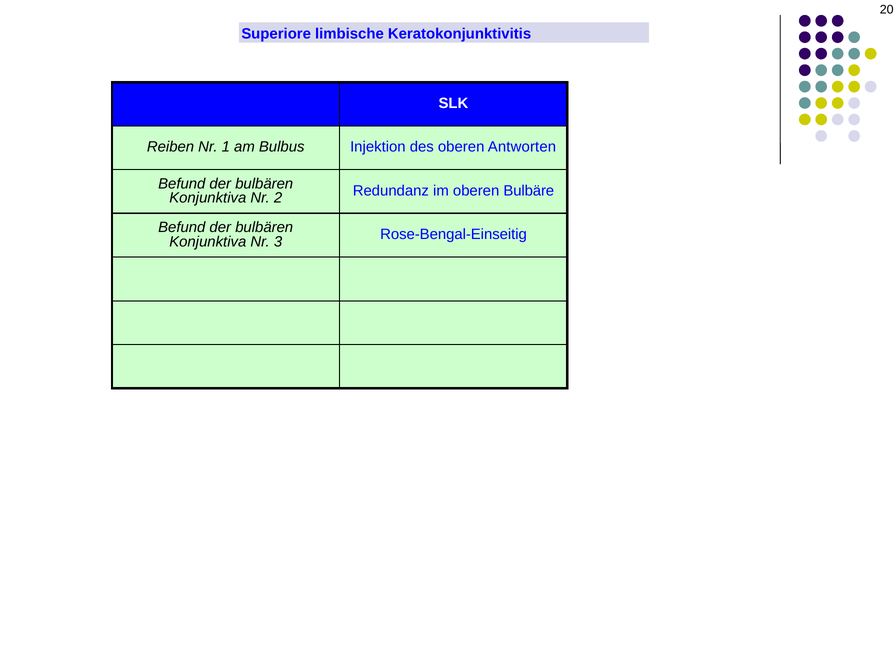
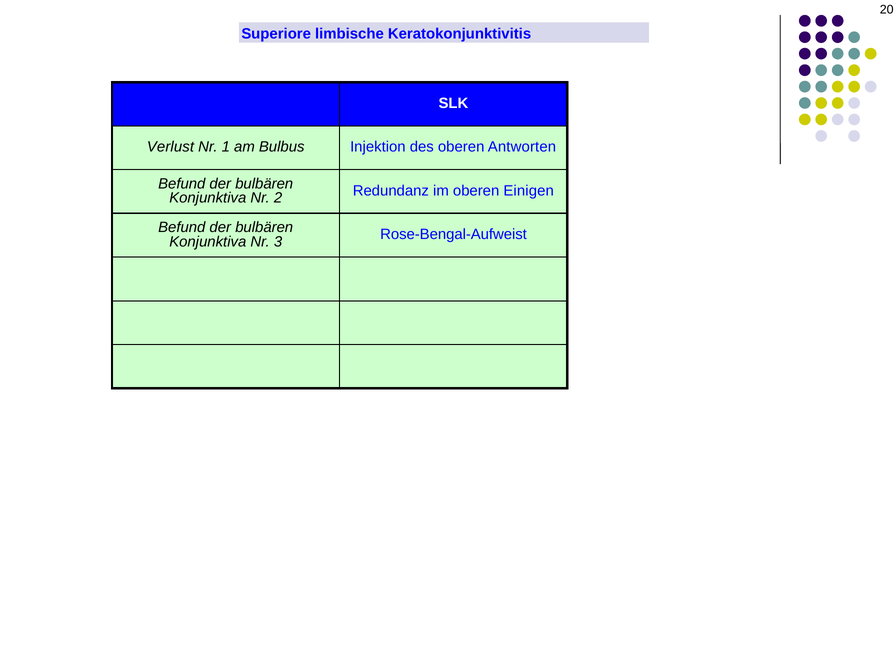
Reiben: Reiben -> Verlust (170, 147)
Bulbäre: Bulbäre -> Einigen (529, 191)
Rose-Bengal-Einseitig: Rose-Bengal-Einseitig -> Rose-Bengal-Aufweist (454, 234)
